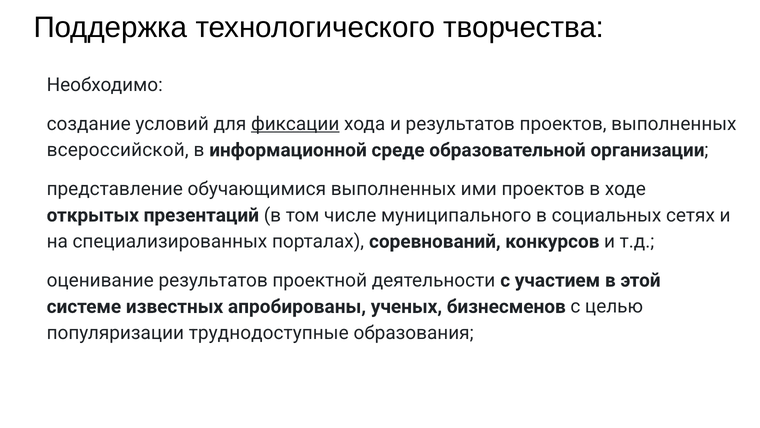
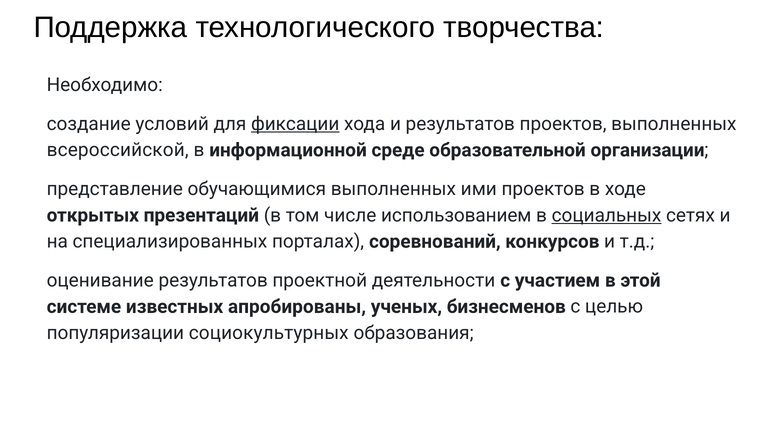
муниципального: муниципального -> использованием (456, 215)
социальных underline: none -> present (606, 215)
труднодоступные: труднодоступные -> социокультурных (269, 332)
